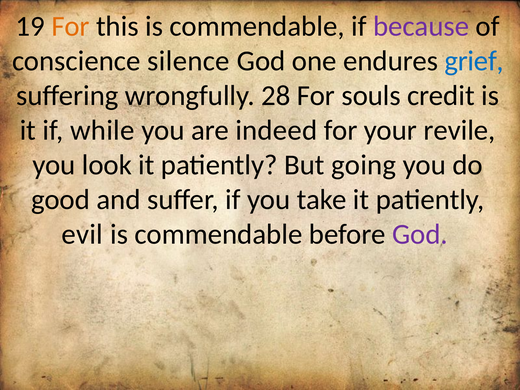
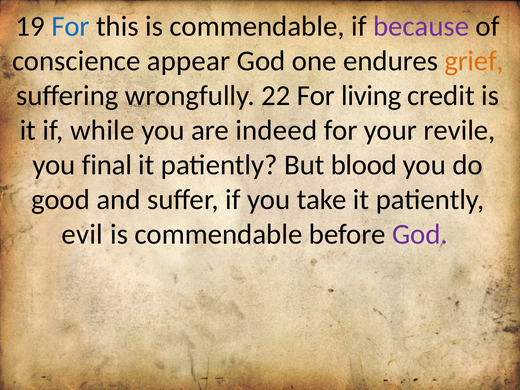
For colour: orange -> blue (70, 26)
silence: silence -> appear (189, 61)
grief colour: blue -> orange (474, 61)
28: 28 -> 22 (276, 96)
souls: souls -> living (371, 96)
look: look -> final (107, 165)
going: going -> blood (364, 165)
